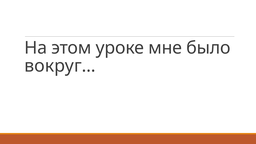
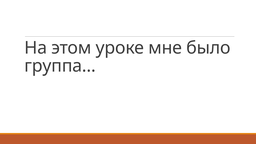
вокруг…: вокруг… -> группа… (60, 66)
